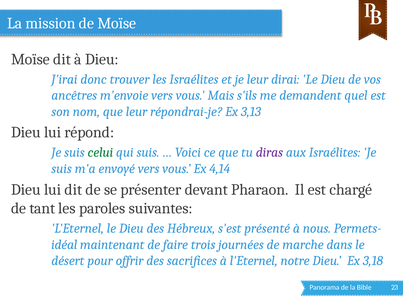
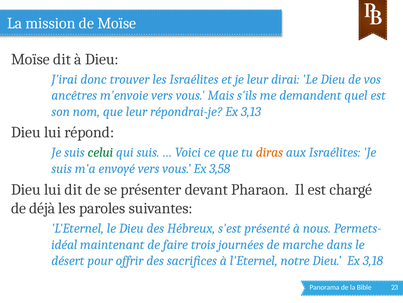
diras colour: purple -> orange (269, 152)
4,14: 4,14 -> 3,58 (220, 168)
tant: tant -> déjà (42, 208)
